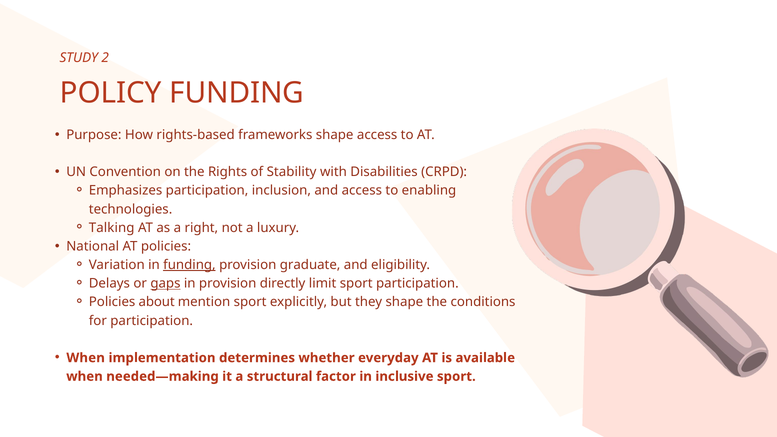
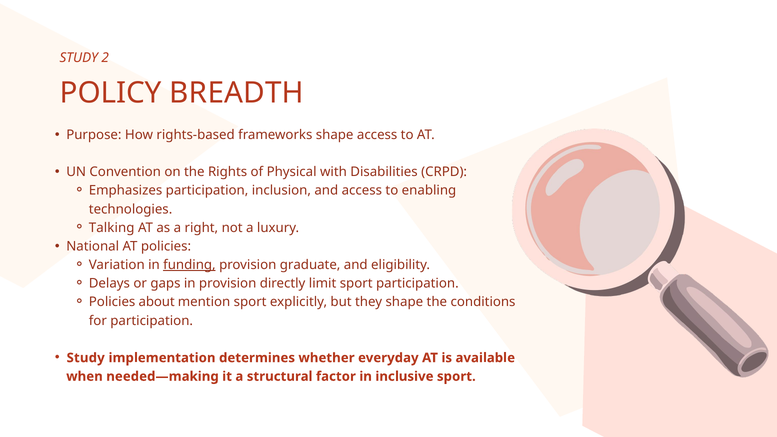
POLICY FUNDING: FUNDING -> BREADTH (237, 93)
Stability: Stability -> Physical (292, 172)
gaps underline: present -> none (165, 284)
When: When -> Study (86, 358)
